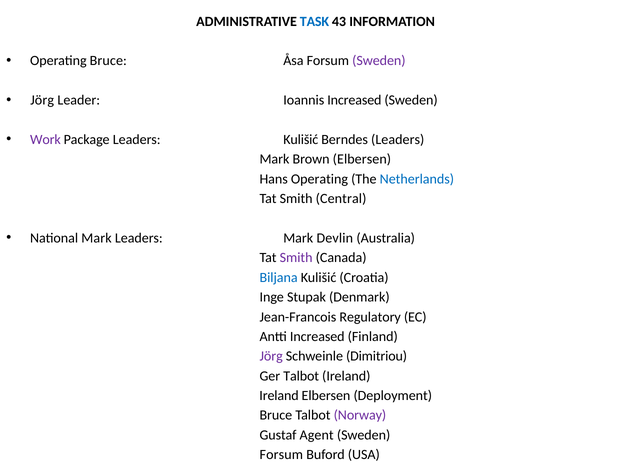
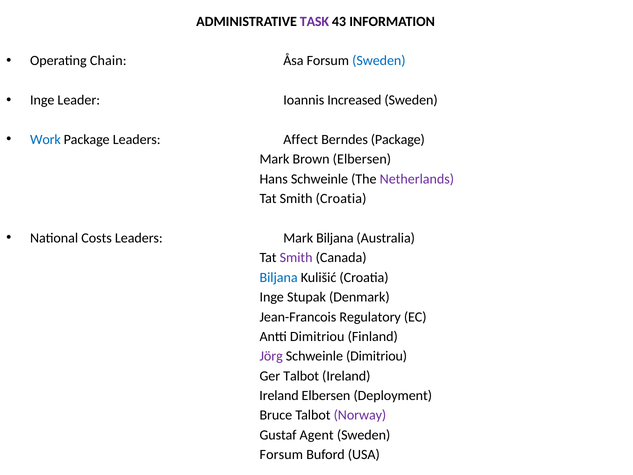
TASK colour: blue -> purple (314, 21)
Operating Bruce: Bruce -> Chain (108, 61)
Sweden colour: purple -> blue (379, 61)
Jörg: Jörg -> Inge (42, 100)
Work colour: purple -> blue (45, 140)
Leaders Kulišić: Kulišić -> Affect (301, 140)
Berndes Leaders: Leaders -> Package (398, 140)
Hans Operating: Operating -> Schweinle (320, 179)
Netherlands colour: blue -> purple (417, 179)
Smith Central: Central -> Croatia (341, 199)
National Mark: Mark -> Costs (97, 238)
Mark Devlin: Devlin -> Biljana (335, 238)
Antti Increased: Increased -> Dimitriou (317, 336)
